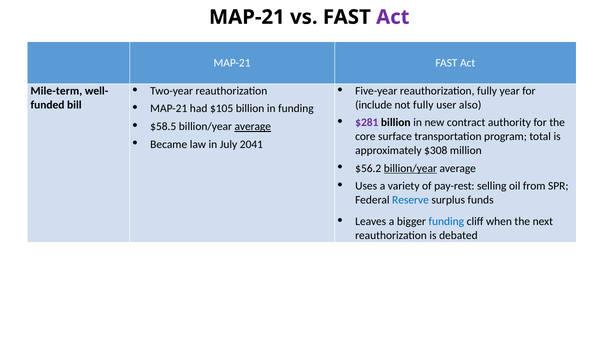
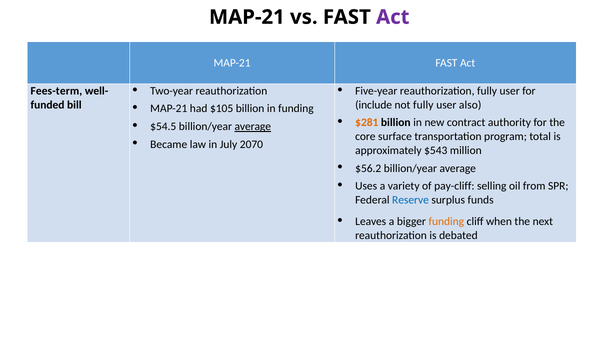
reauthorization fully year: year -> user (510, 91)
Mile-term: Mile-term -> Fees-term (56, 91)
$281 colour: purple -> orange (367, 123)
$58.5: $58.5 -> $54.5 (163, 127)
2041: 2041 -> 2070 (251, 145)
$308: $308 -> $543 (436, 151)
billion/year underline: present -> none (410, 169)
pay-rest: pay-rest -> pay-cliff (454, 186)
funding colour: blue -> orange (446, 222)
